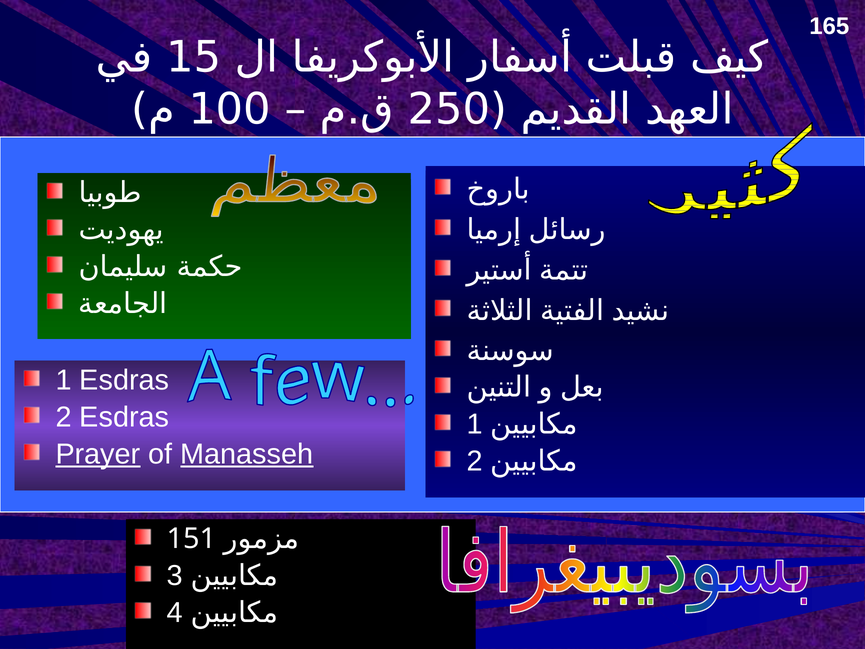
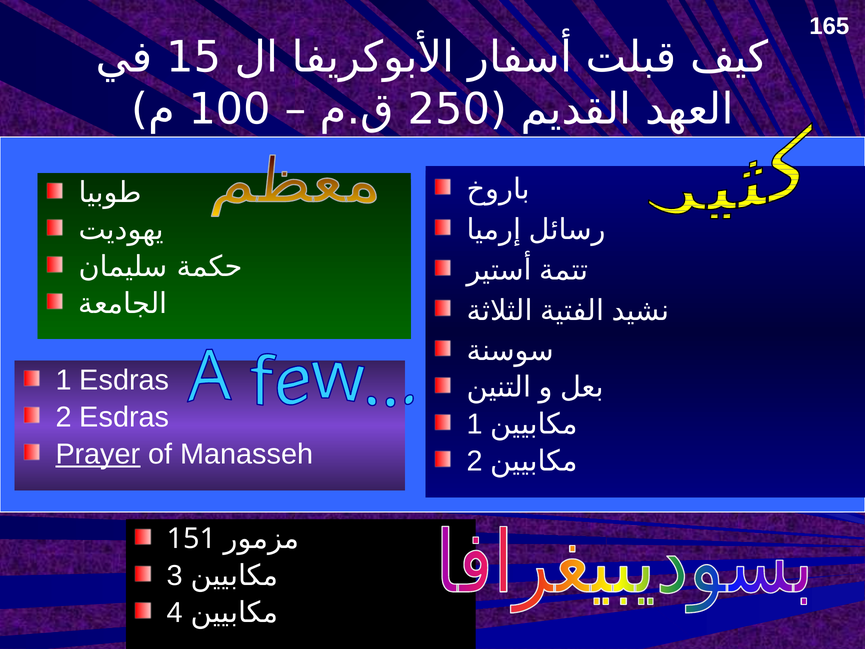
Manasseh underline: present -> none (247, 454)
